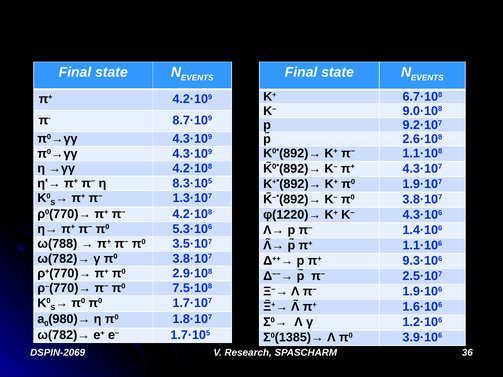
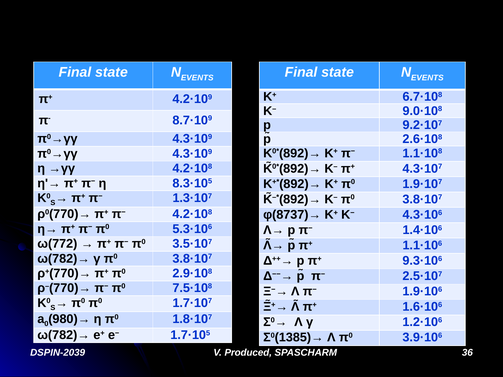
φ(1220)→: φ(1220)→ -> φ(8737)→ (292, 215)
ω(788: ω(788 -> ω(772 (57, 244)
DSPIN-2069: DSPIN-2069 -> DSPIN-2039 (58, 353)
Research: Research -> Produced (248, 353)
